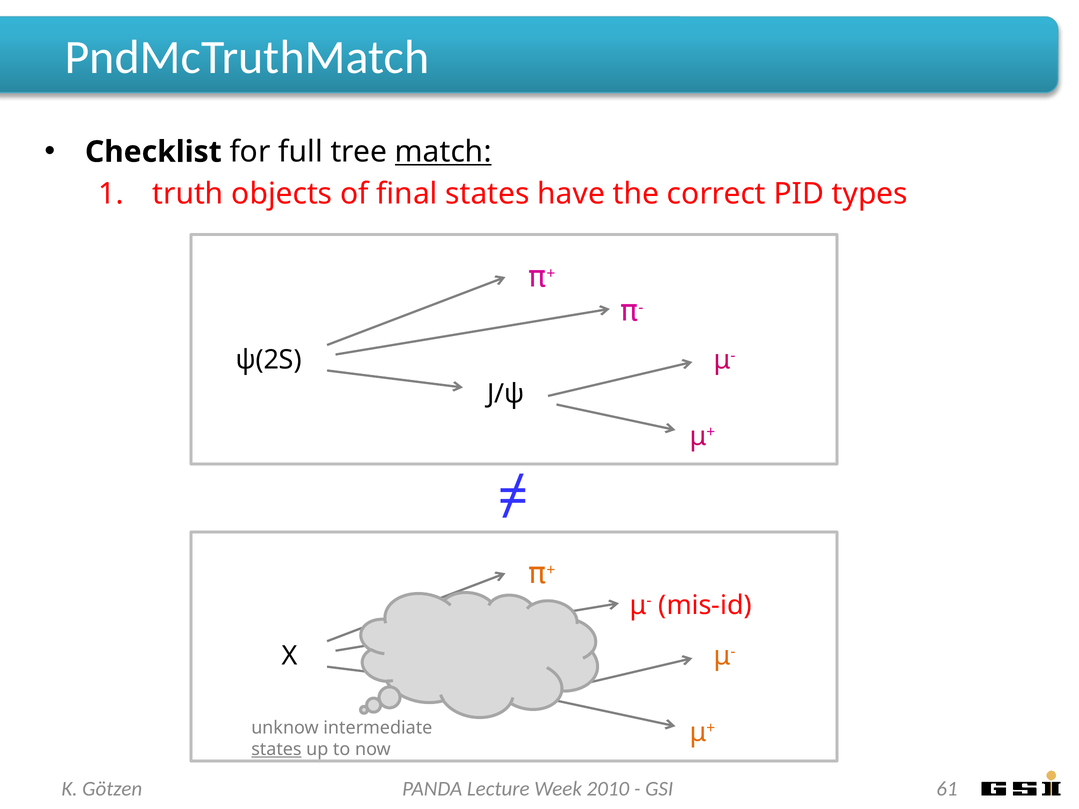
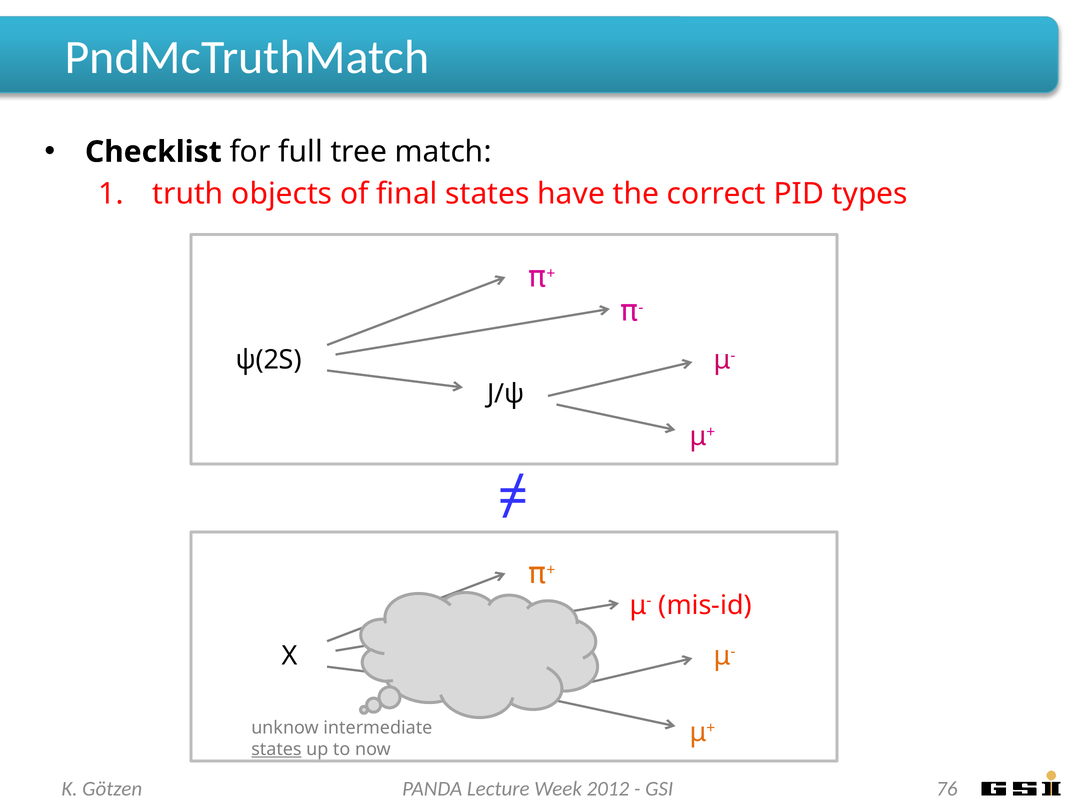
match underline: present -> none (443, 152)
2010: 2010 -> 2012 (608, 789)
61: 61 -> 76 (947, 789)
